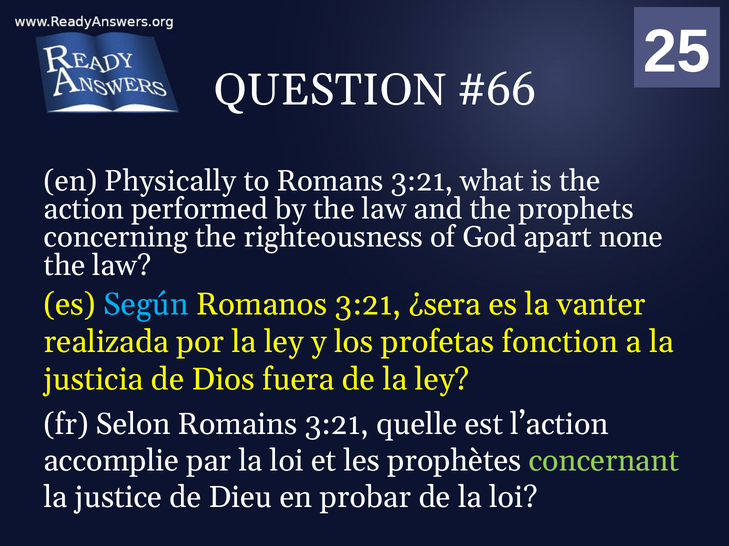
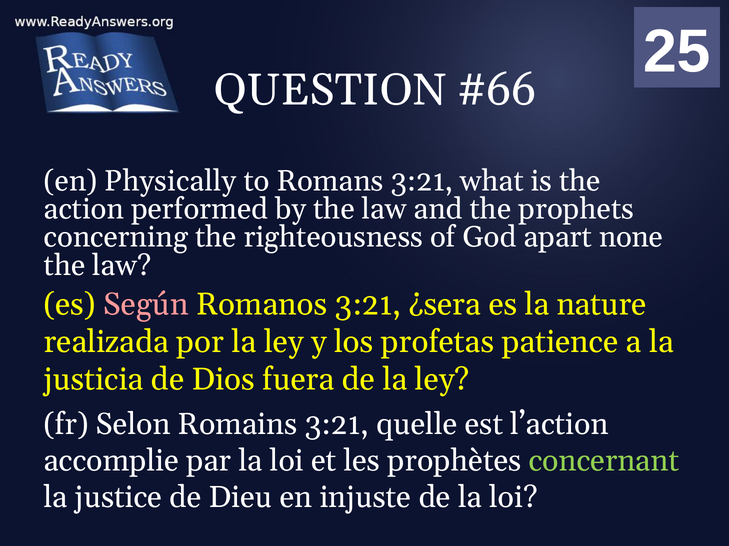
Según colour: light blue -> pink (146, 305)
vanter: vanter -> nature (602, 305)
fonction: fonction -> patience (560, 342)
probar: probar -> injuste (365, 498)
